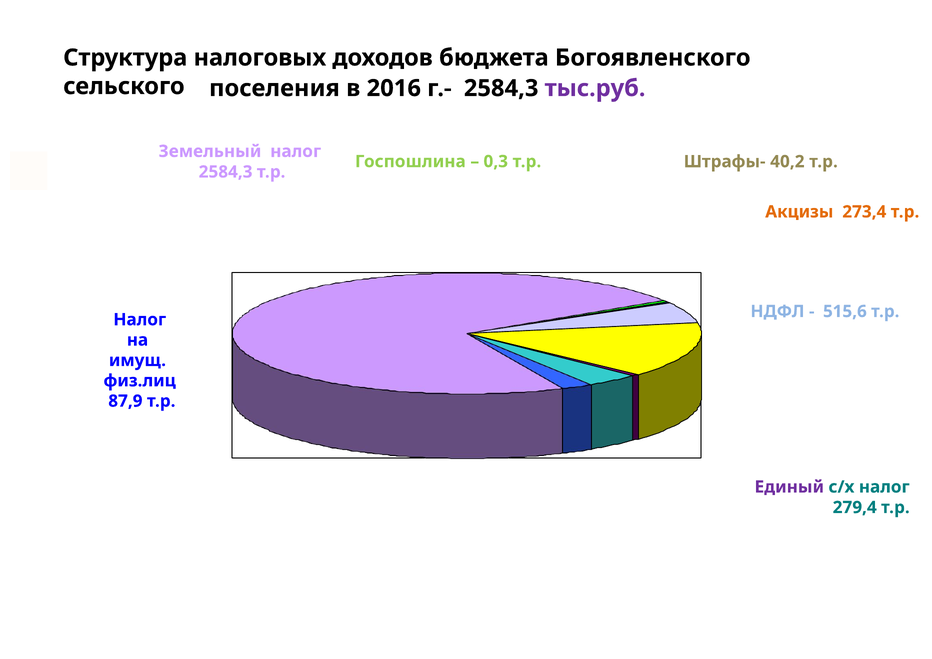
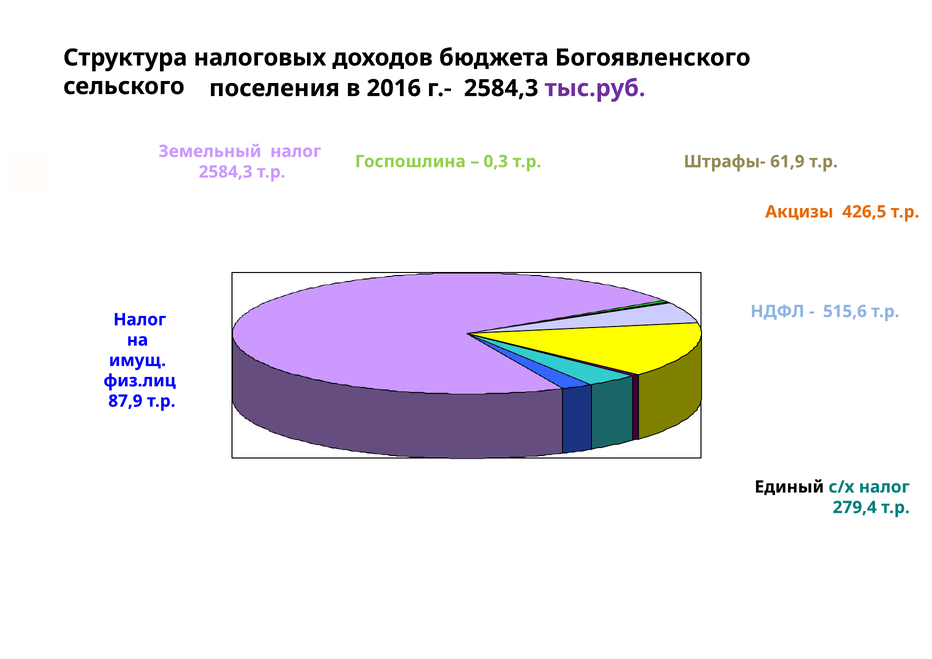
40,2: 40,2 -> 61,9 (787, 162)
273,4: 273,4 -> 426,5 (864, 212)
Единый colour: purple -> black (789, 487)
